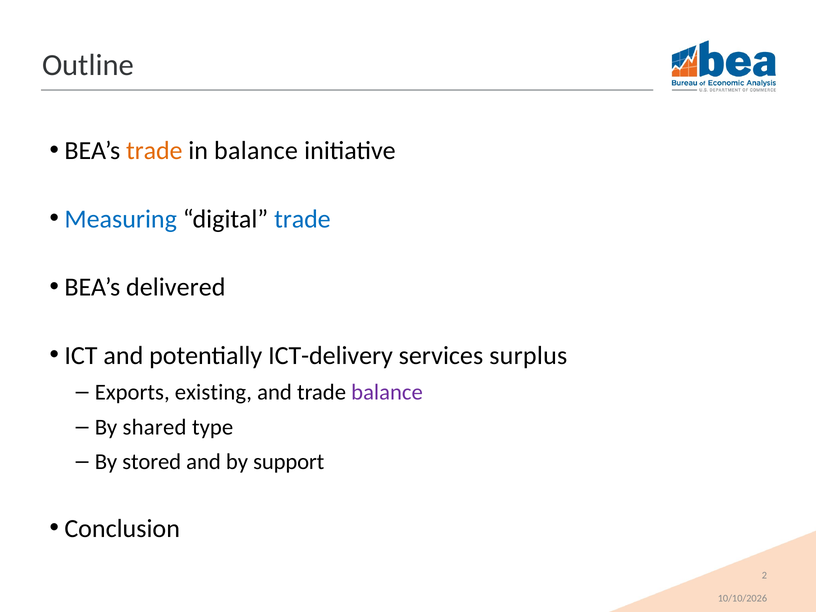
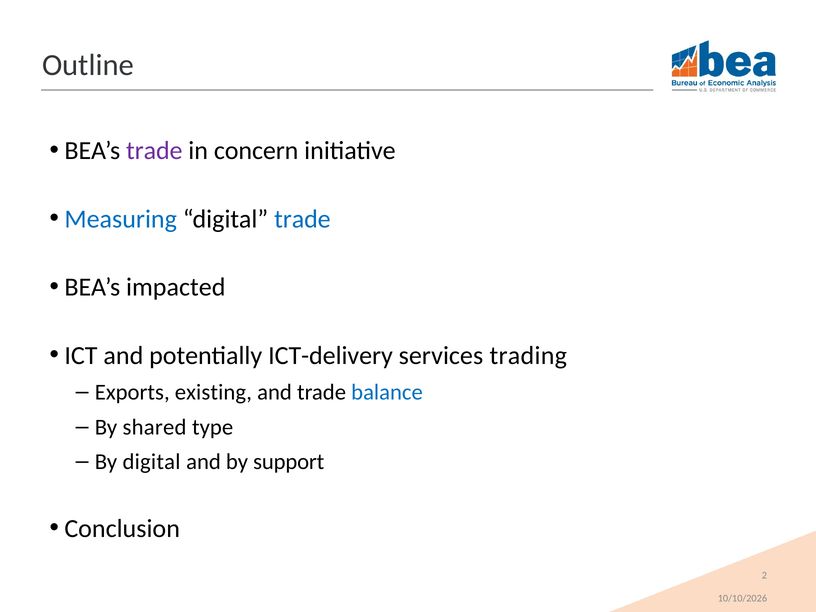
trade colour: orange -> purple (154, 151)
in balance: balance -> concern (256, 151)
delivered: delivered -> impacted (176, 287)
surplus: surplus -> trading (528, 356)
balance colour: purple -> blue (387, 392)
By stored: stored -> digital (152, 462)
